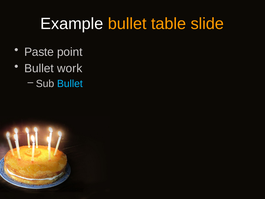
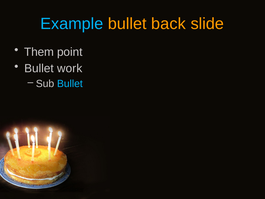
Example colour: white -> light blue (72, 24)
table: table -> back (169, 24)
Paste: Paste -> Them (39, 52)
